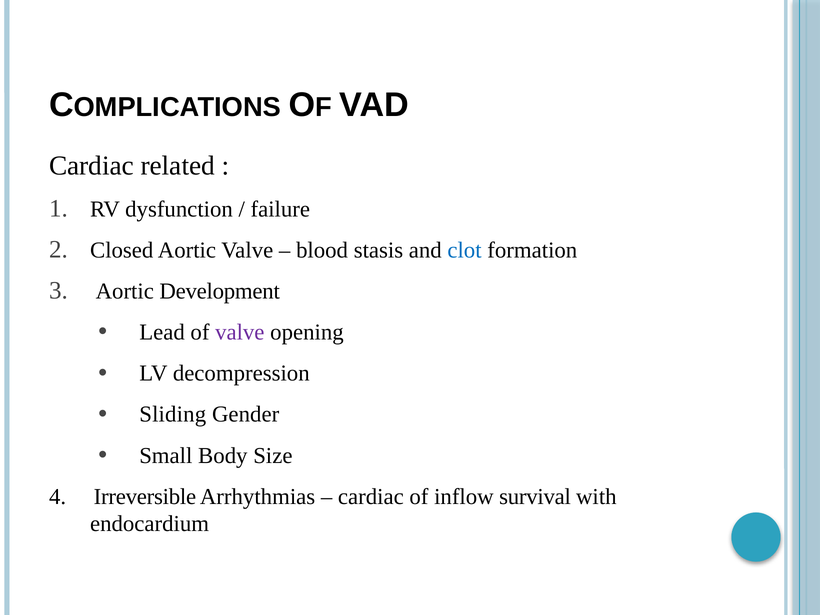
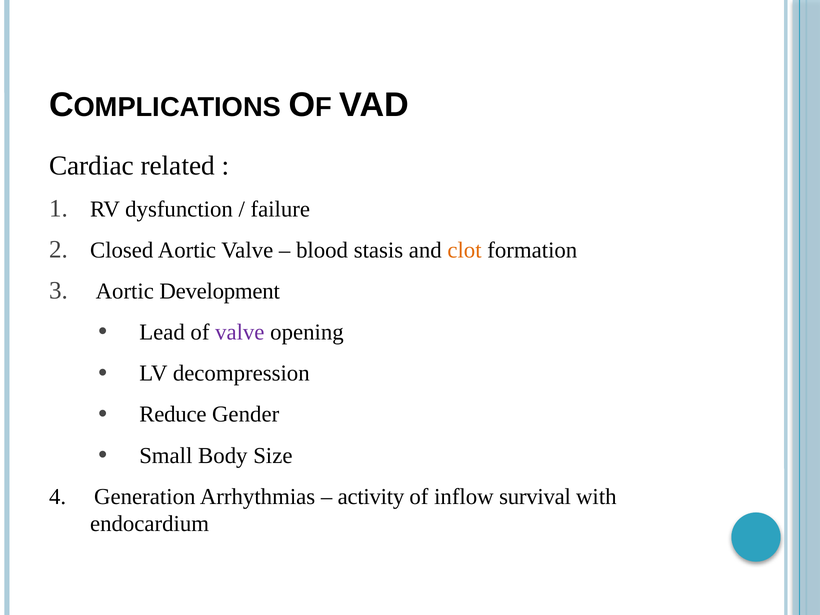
clot colour: blue -> orange (465, 250)
Sliding: Sliding -> Reduce (173, 414)
Irreversible: Irreversible -> Generation (145, 497)
cardiac: cardiac -> activity (371, 497)
